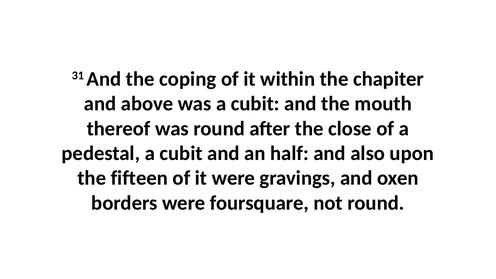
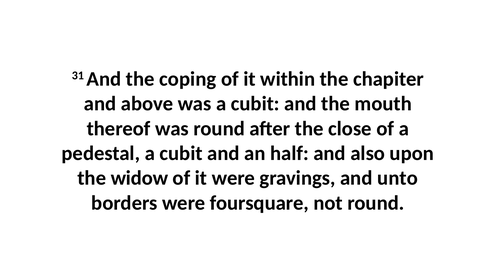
fifteen: fifteen -> widow (139, 178)
oxen: oxen -> unto (398, 178)
